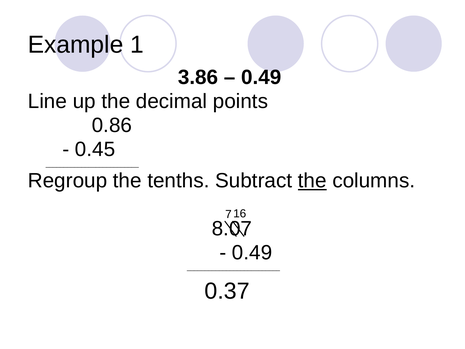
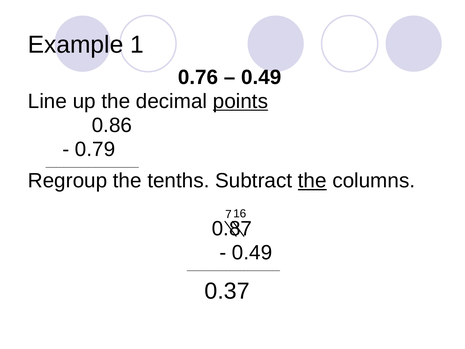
3.86: 3.86 -> 0.76 (198, 77)
points underline: none -> present (240, 101)
0.45: 0.45 -> 0.79 (95, 149)
8.07: 8.07 -> 0.87 (232, 229)
